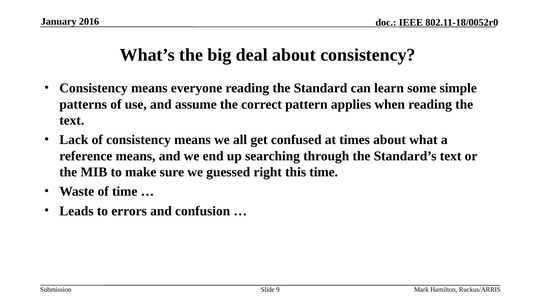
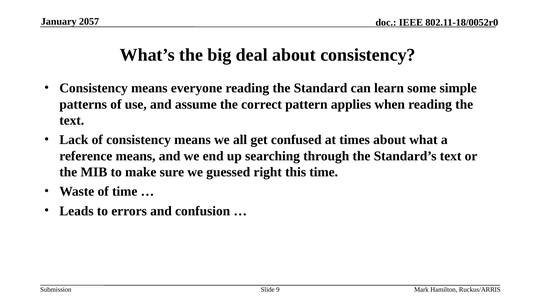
2016: 2016 -> 2057 (89, 21)
